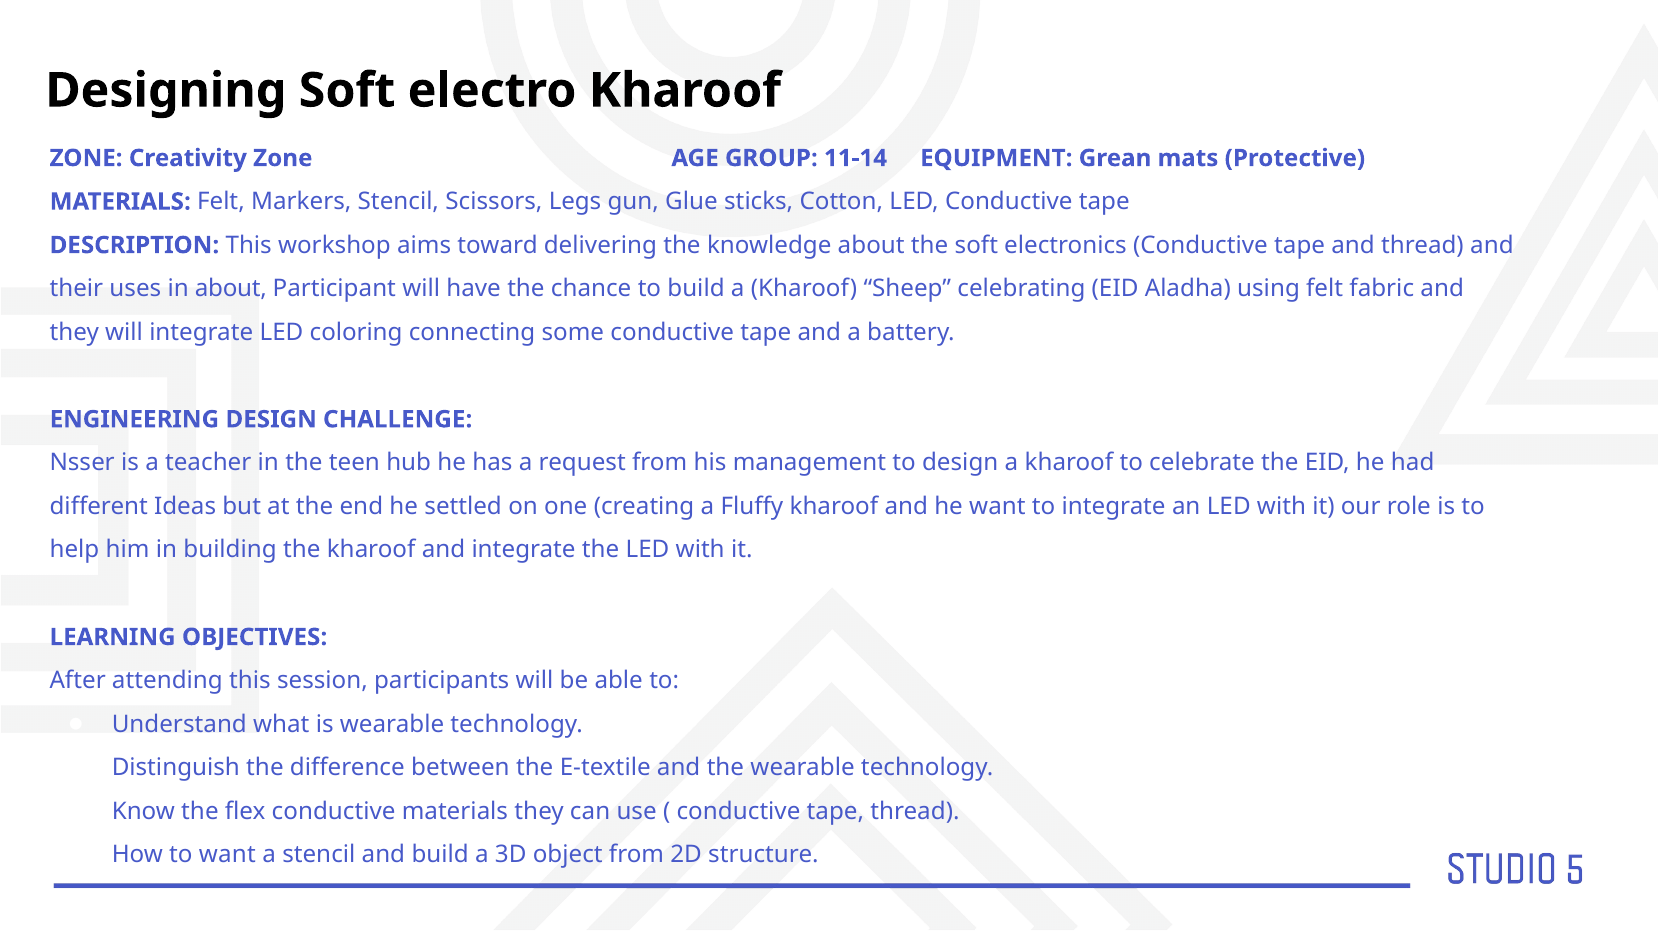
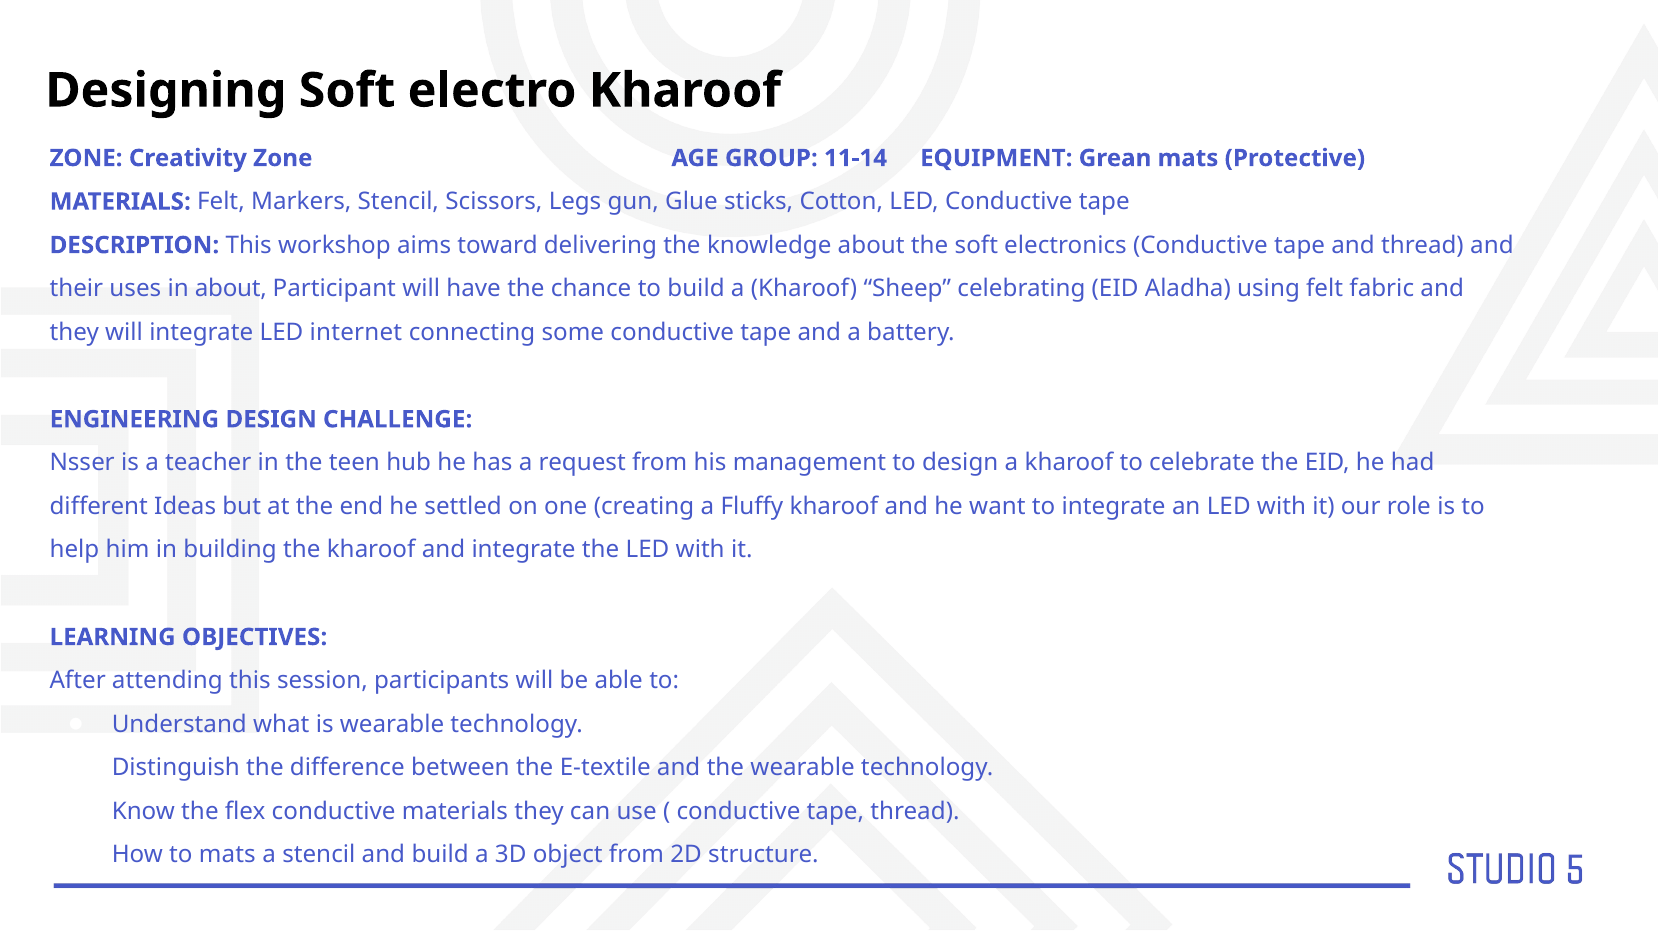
coloring: coloring -> internet (356, 332)
to want: want -> mats (227, 854)
